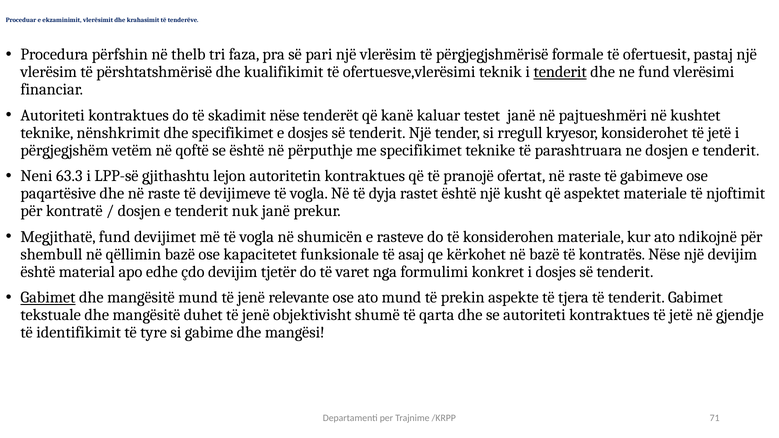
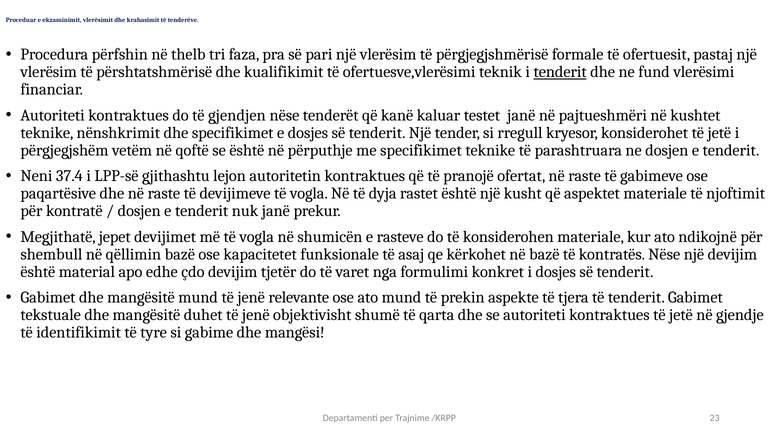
skadimit: skadimit -> gjendjen (237, 115)
63.3: 63.3 -> 37.4 (69, 176)
Megjithatë fund: fund -> jepet (115, 237)
Gabimet underline: present -> none (48, 298)
71: 71 -> 23 (715, 418)
